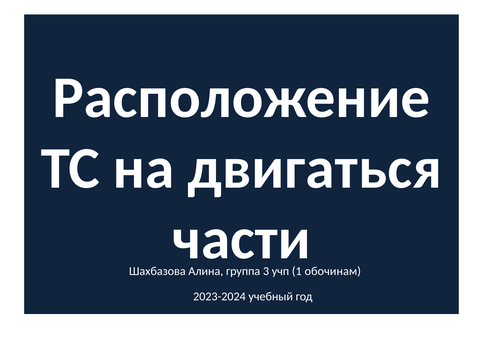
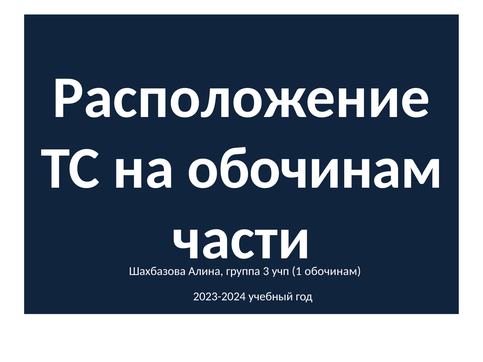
на двигаться: двигаться -> обочинам (315, 168)
